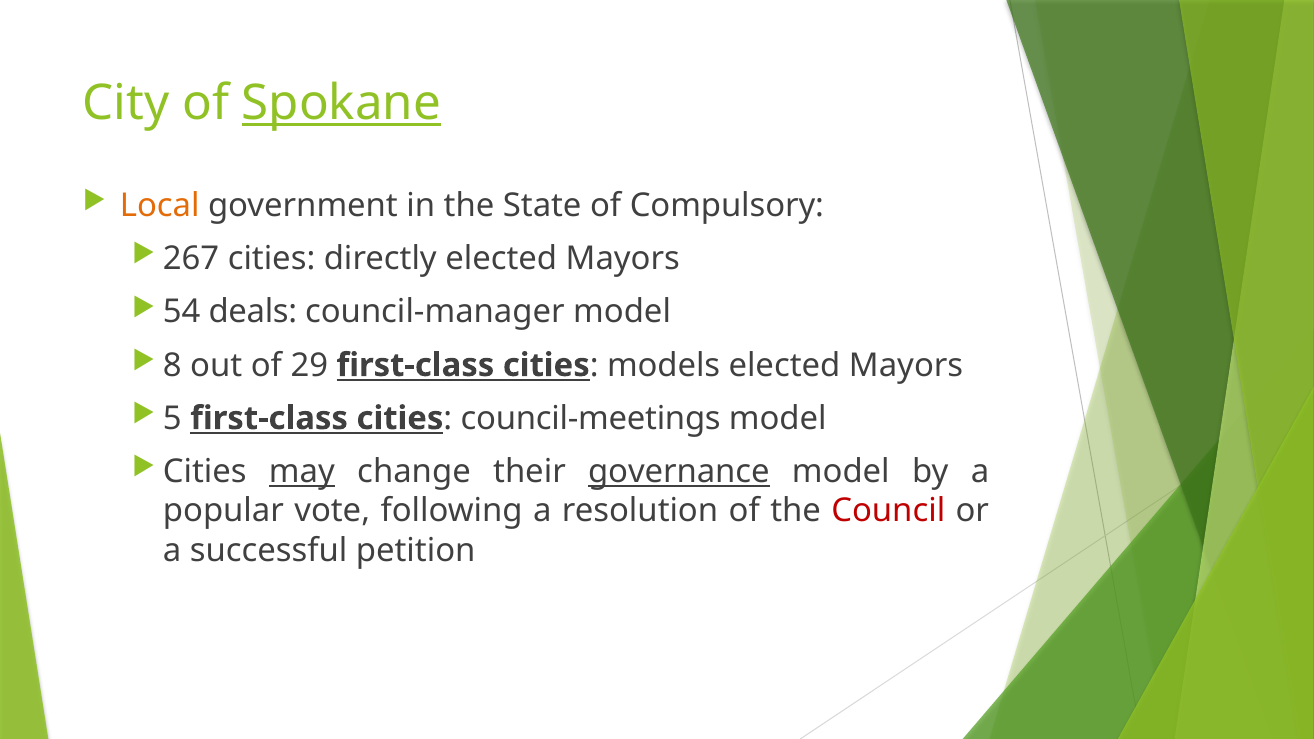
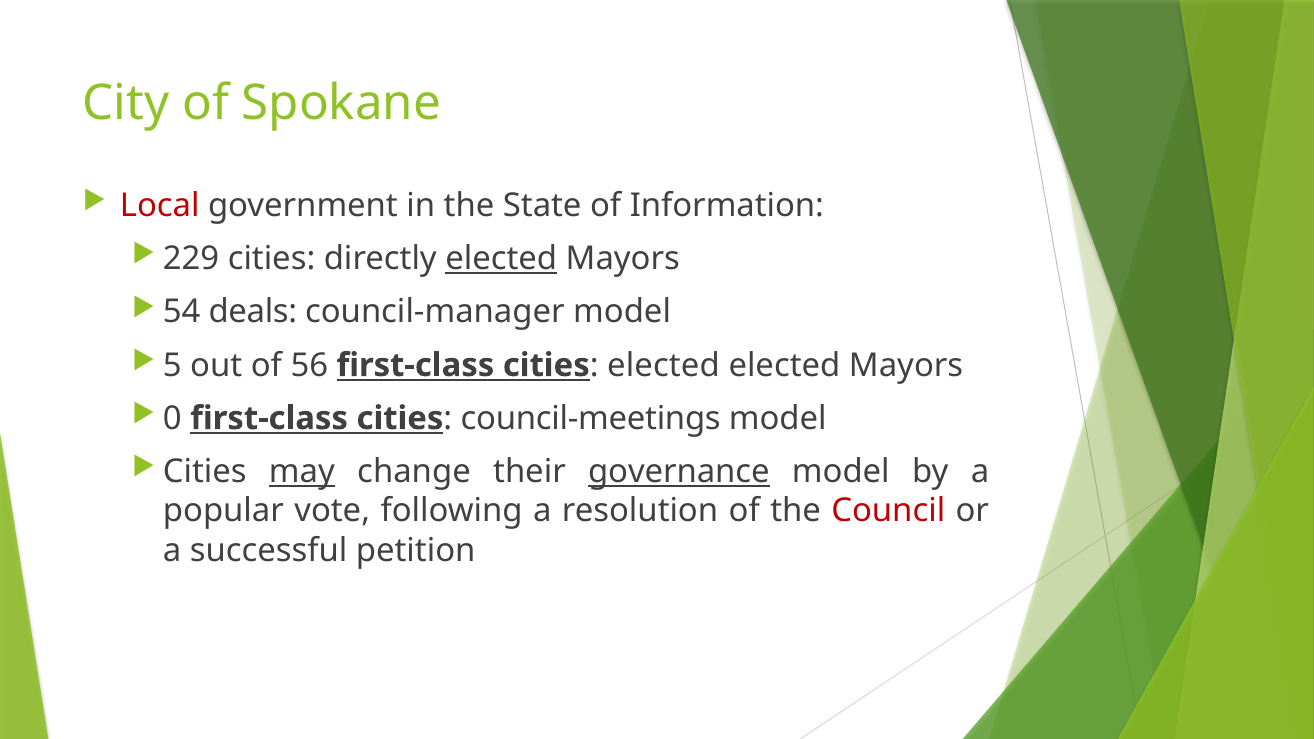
Spokane underline: present -> none (341, 104)
Local colour: orange -> red (160, 206)
Compulsory: Compulsory -> Information (727, 206)
267: 267 -> 229 (191, 259)
elected underline: none -> present (501, 259)
8: 8 -> 5 (172, 365)
29: 29 -> 56 (309, 365)
models: models -> elected (663, 365)
5: 5 -> 0 (172, 418)
